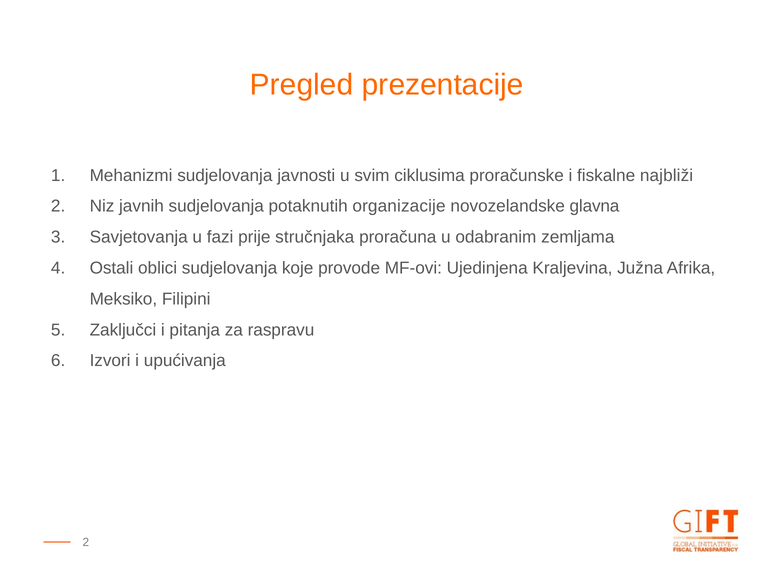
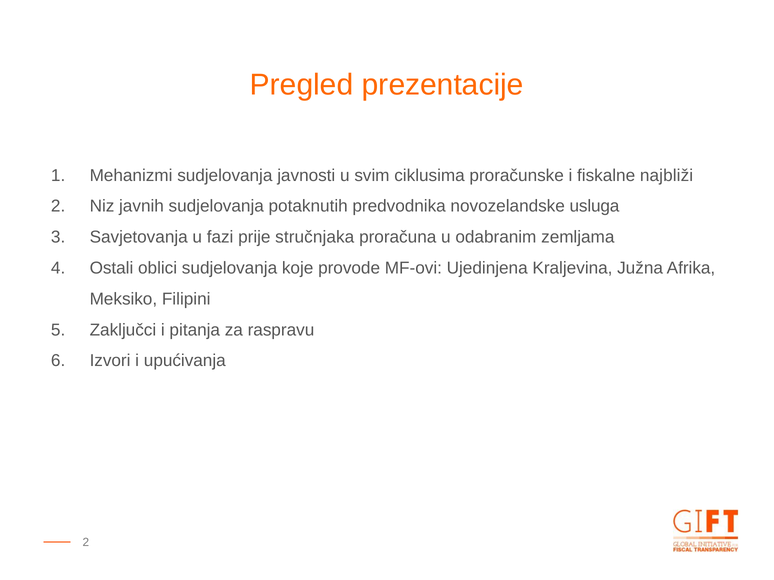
organizacije: organizacije -> predvodnika (399, 206)
glavna: glavna -> usluga (594, 206)
